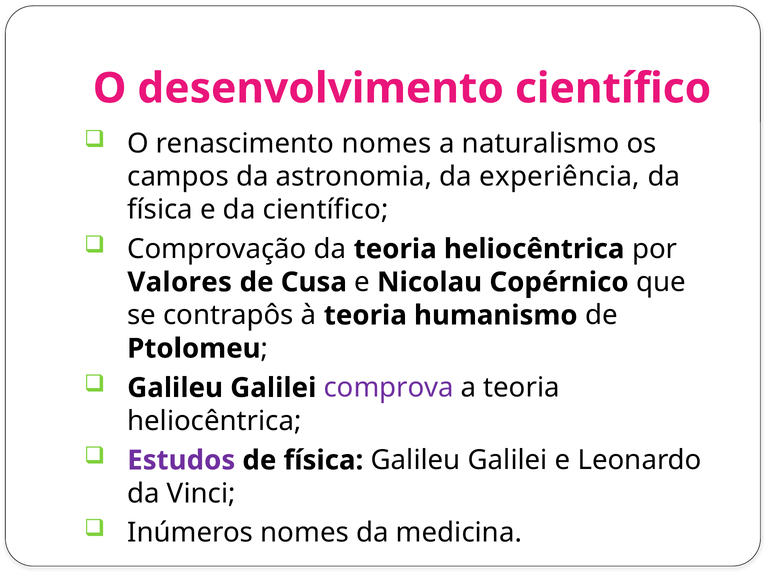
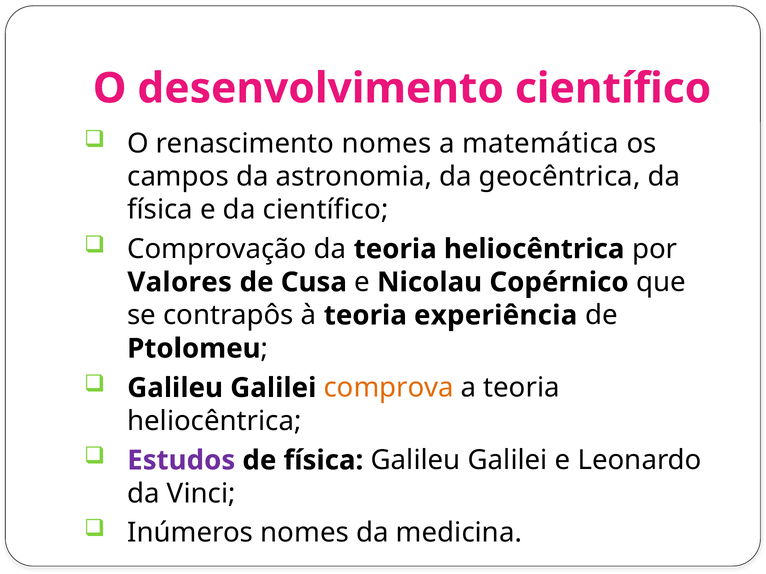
naturalismo: naturalismo -> matemática (541, 144)
experiência: experiência -> geocêntrica (560, 177)
humanismo: humanismo -> experiência (496, 316)
comprova colour: purple -> orange (389, 388)
